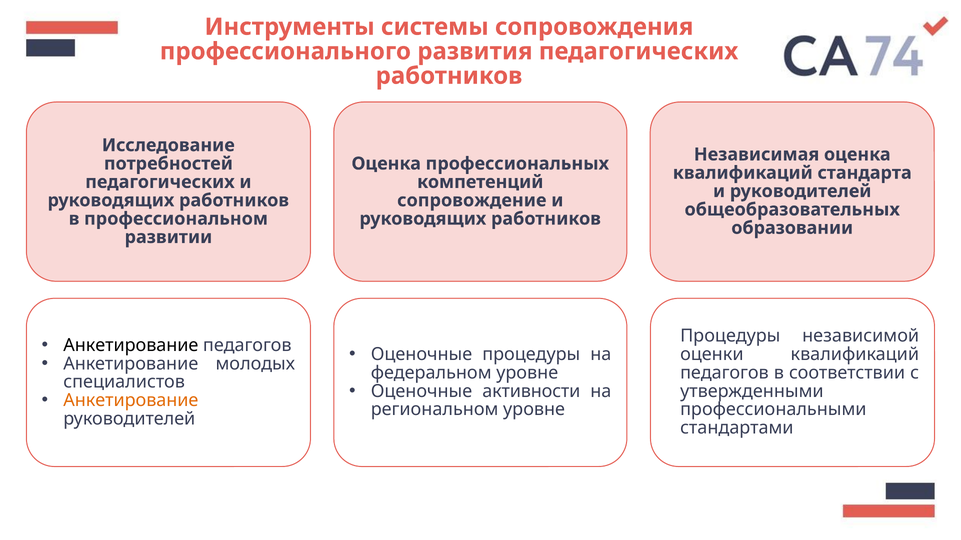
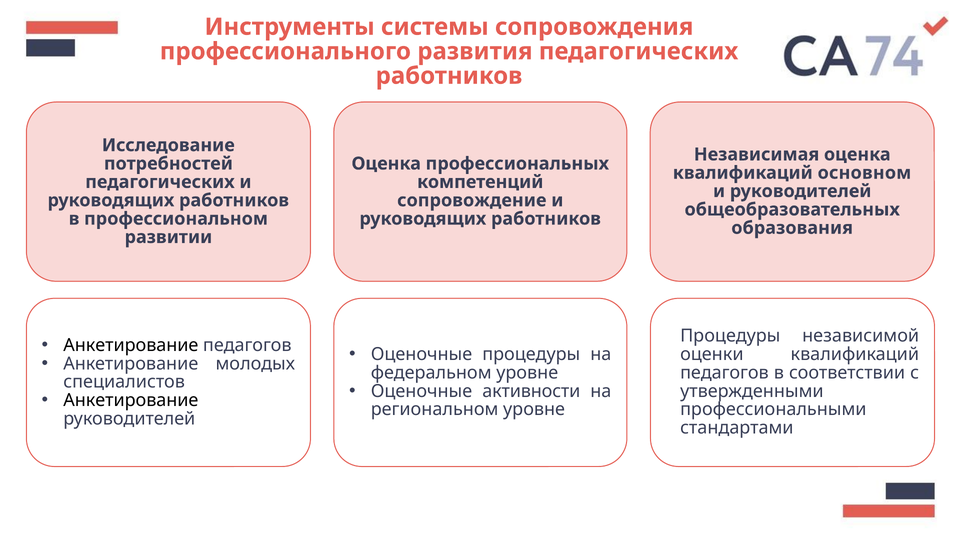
стандарта: стандарта -> основном (864, 173)
образовании: образовании -> образования (792, 228)
Анкетирование colour: orange -> black (131, 401)
